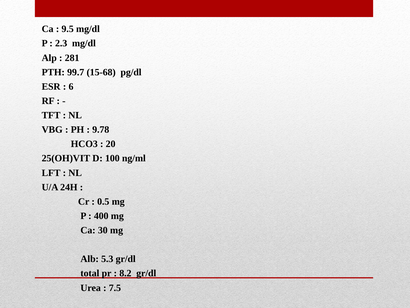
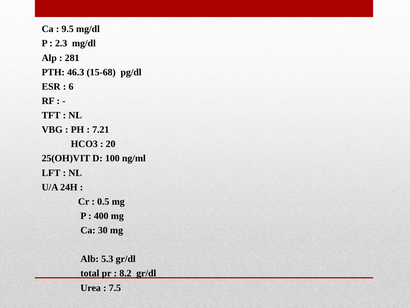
99.7: 99.7 -> 46.3 (76, 72)
9.78: 9.78 -> 7.21 (101, 129)
